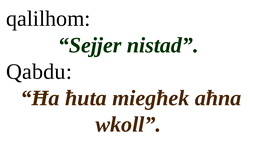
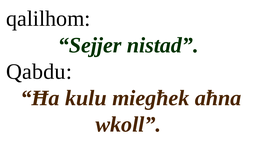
ħuta: ħuta -> kulu (86, 98)
